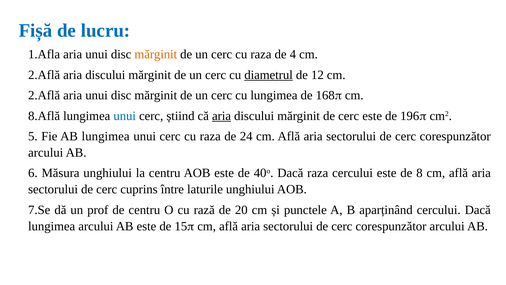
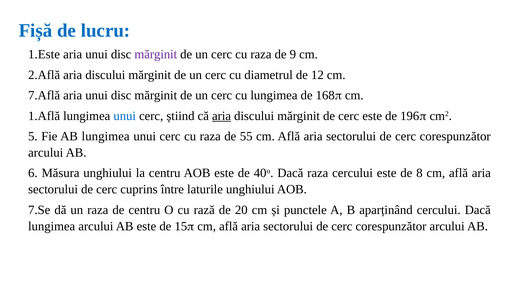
1.Afla: 1.Afla -> 1.Este (44, 54)
mărginit colour: orange -> purple (156, 54)
4: 4 -> 9 (293, 54)
diametrul underline: present -> none (269, 75)
2.Află: 2.Află -> 7.Află (44, 95)
8.Află: 8.Află -> 1.Află (44, 116)
24: 24 -> 55 (246, 136)
un prof: prof -> raza (98, 210)
